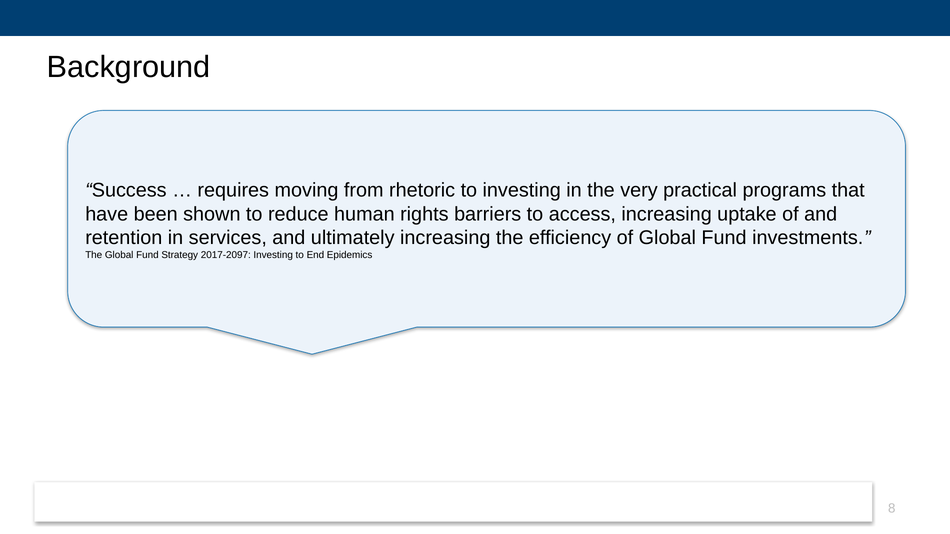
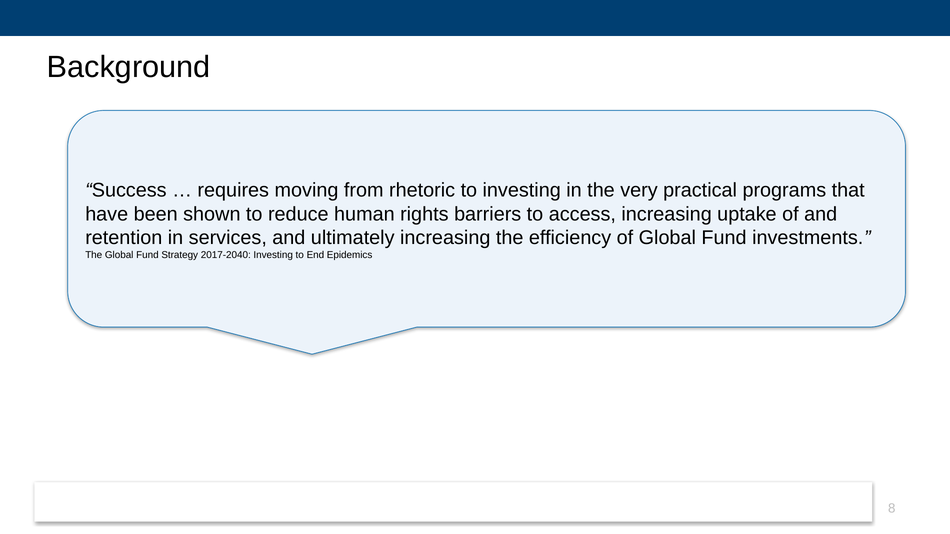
2017-2097: 2017-2097 -> 2017-2040 (226, 255)
